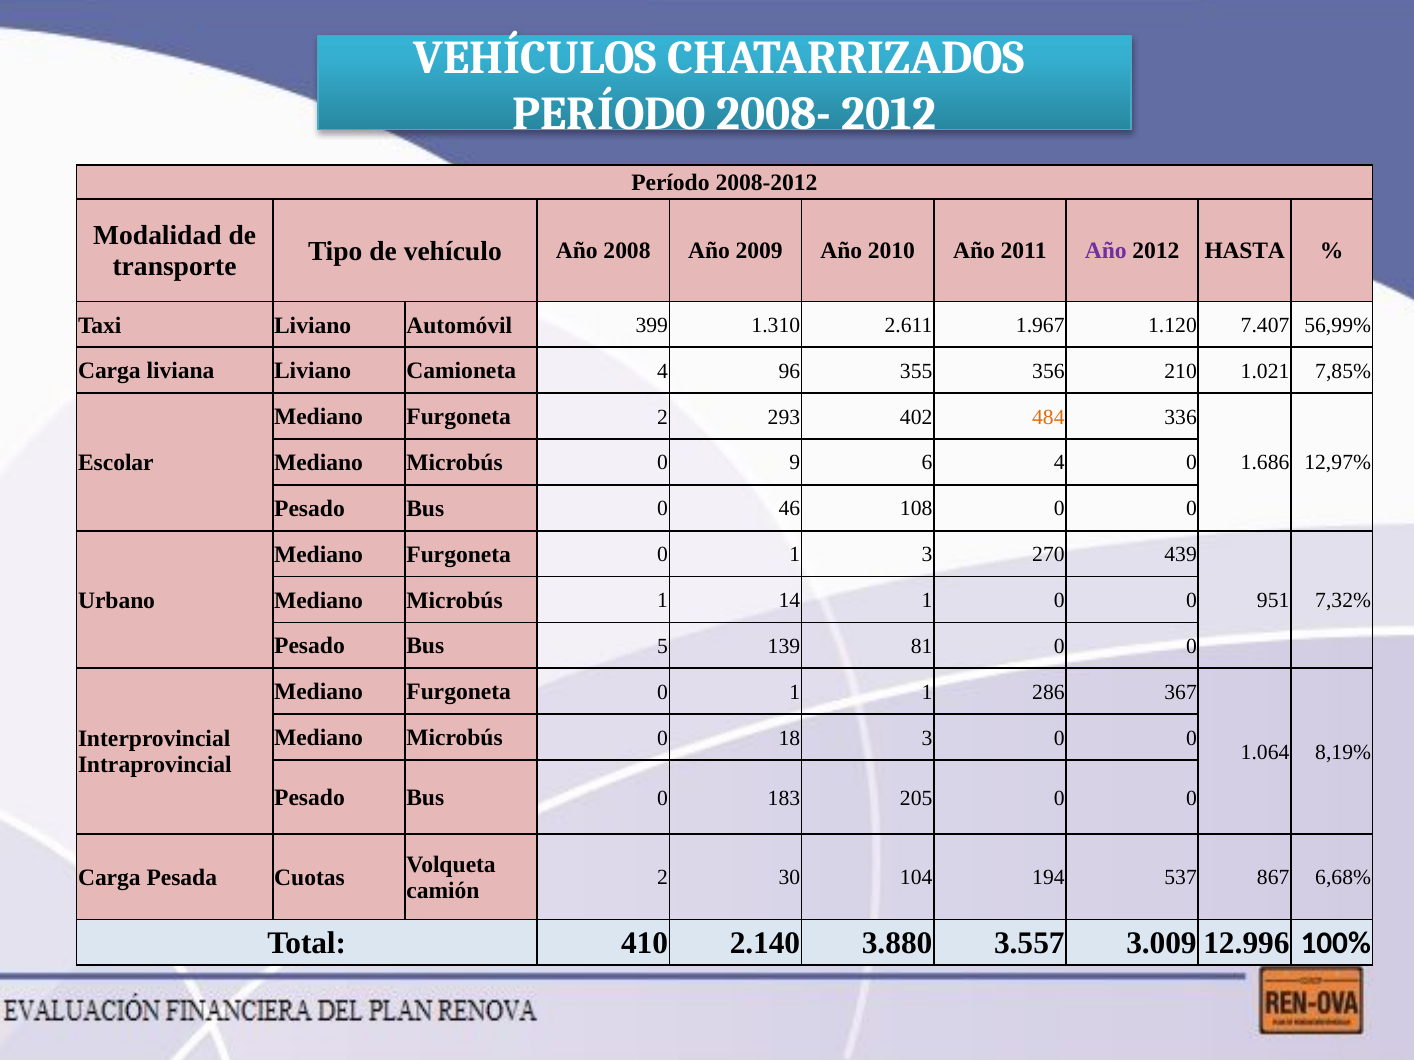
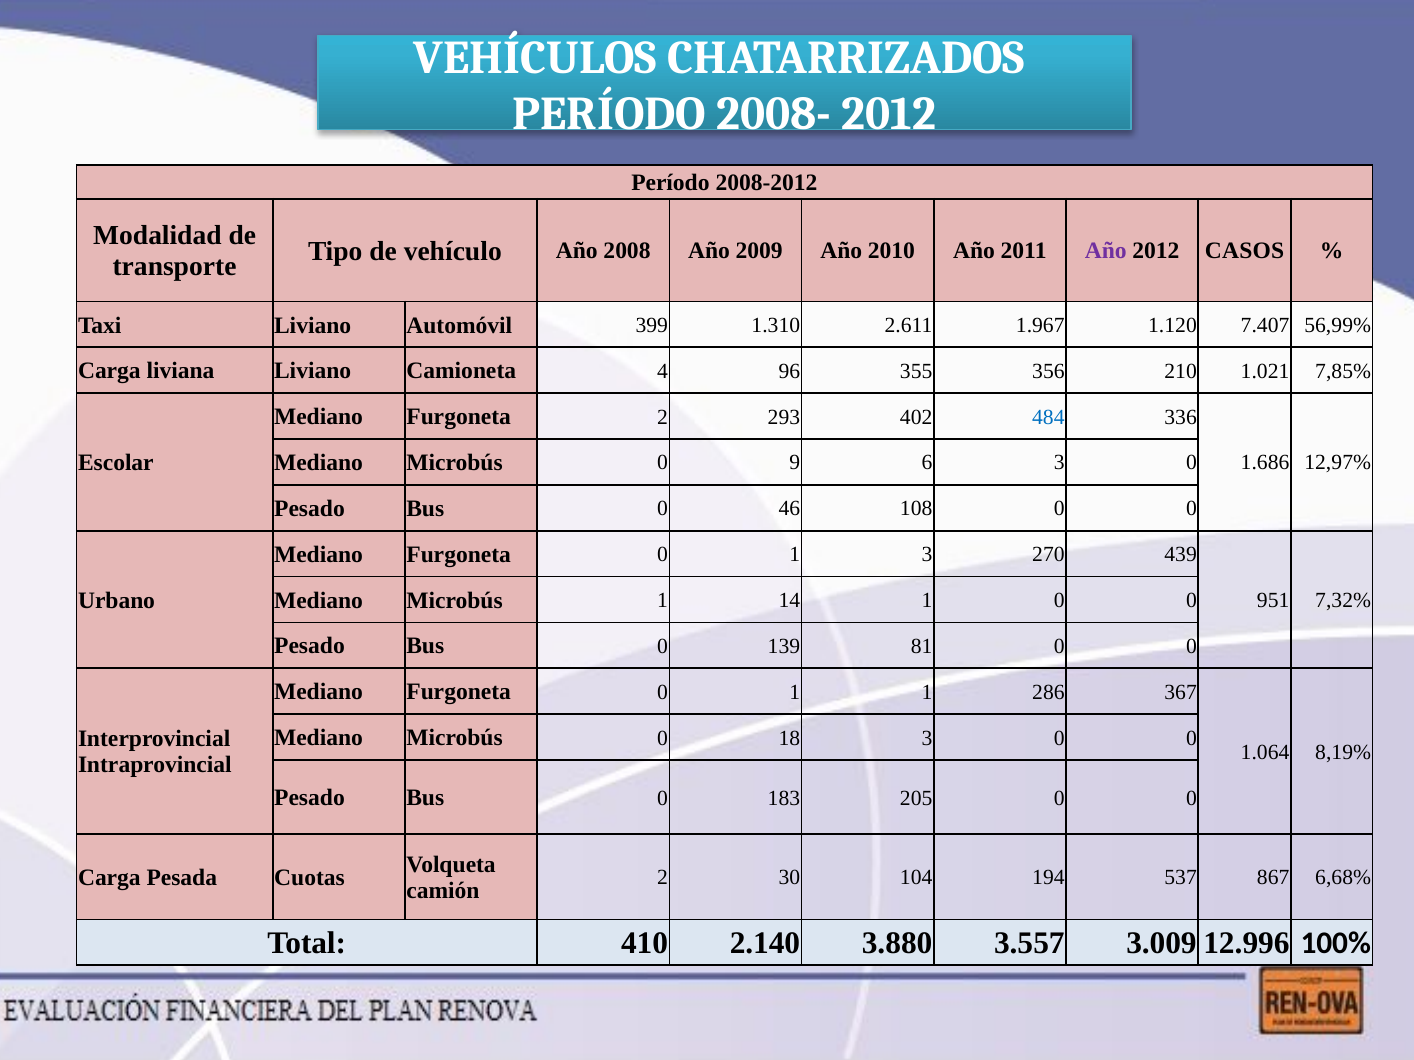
HASTA: HASTA -> CASOS (1244, 251)
484 colour: orange -> blue (1048, 417)
6 4: 4 -> 3 (1059, 463)
5: 5 -> 0 (663, 647)
